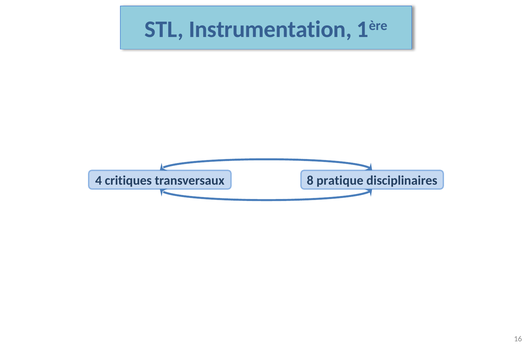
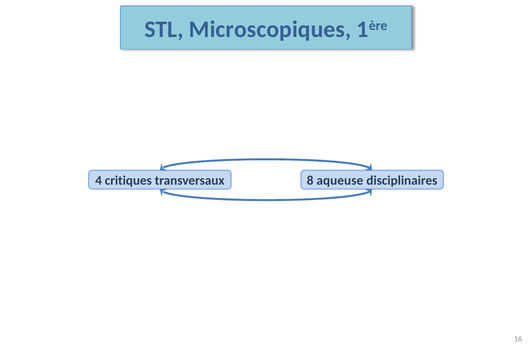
Instrumentation: Instrumentation -> Microscopiques (270, 29)
pratique: pratique -> aqueuse (340, 180)
